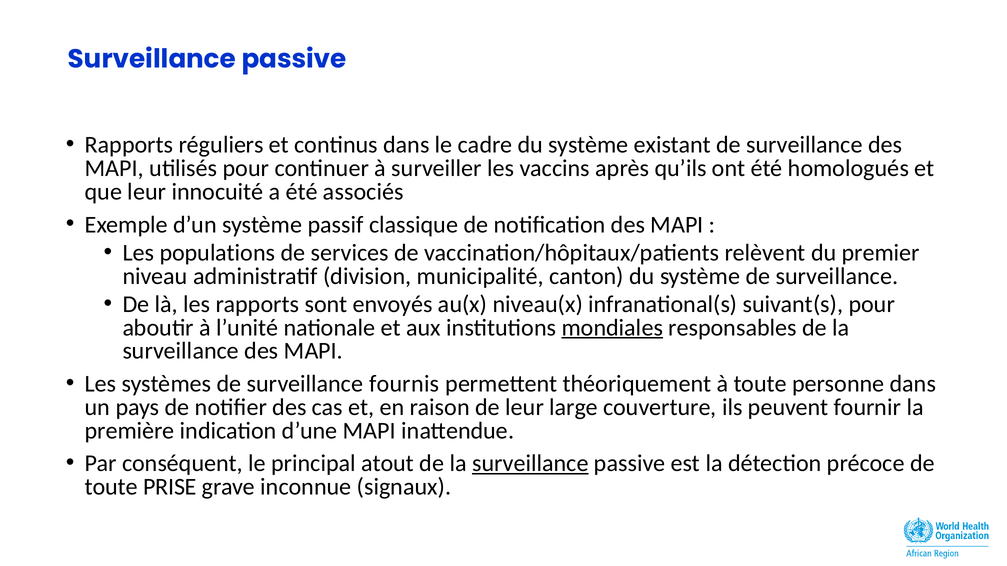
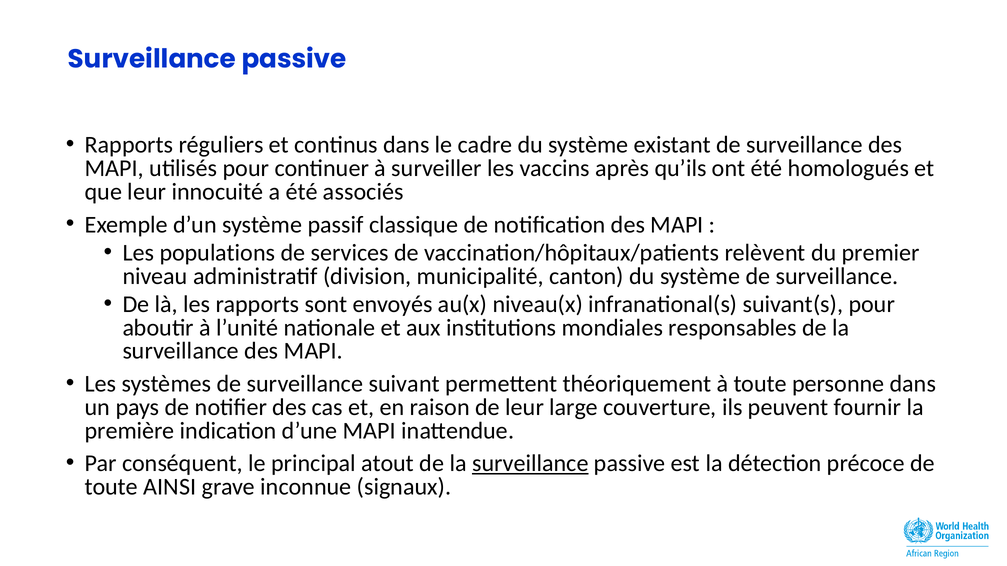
mondiales underline: present -> none (612, 328)
fournis: fournis -> suivant (404, 384)
PRISE: PRISE -> AINSI (170, 487)
